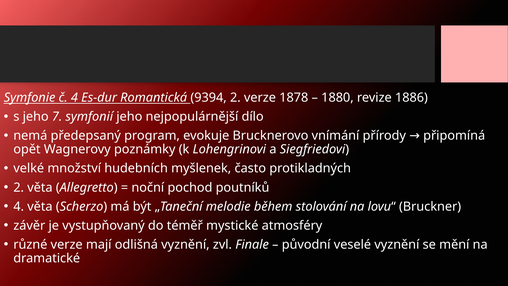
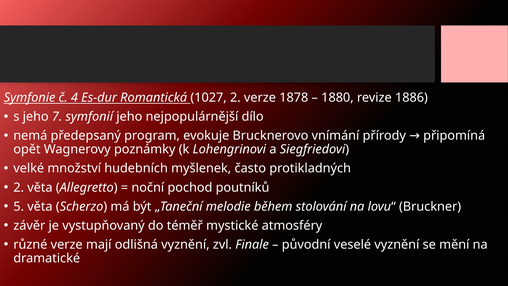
9394: 9394 -> 1027 (209, 98)
4: 4 -> 5 (19, 206)
